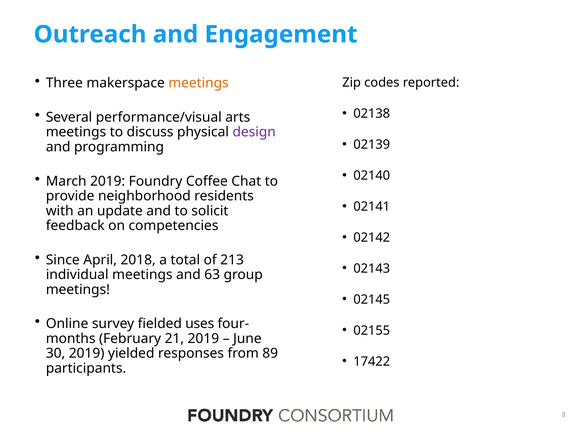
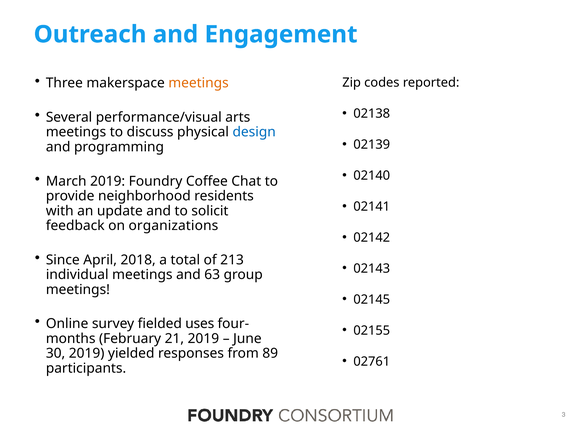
design colour: purple -> blue (254, 132)
competencies: competencies -> organizations (173, 226)
17422: 17422 -> 02761 (372, 361)
